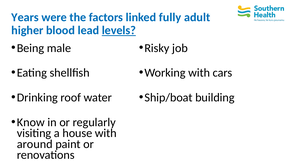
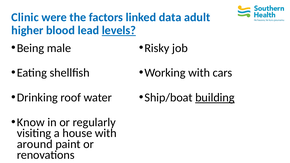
Years: Years -> Clinic (25, 17)
fully: fully -> data (170, 17)
building underline: none -> present (215, 98)
